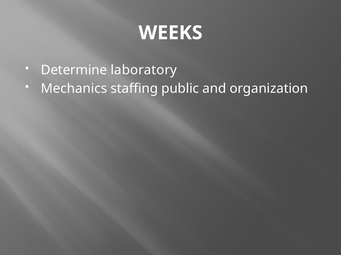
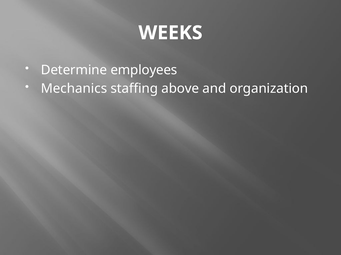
laboratory: laboratory -> employees (144, 70)
public: public -> above (180, 89)
